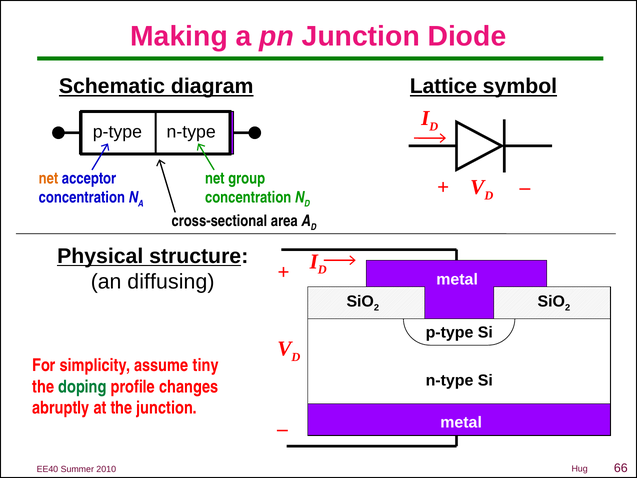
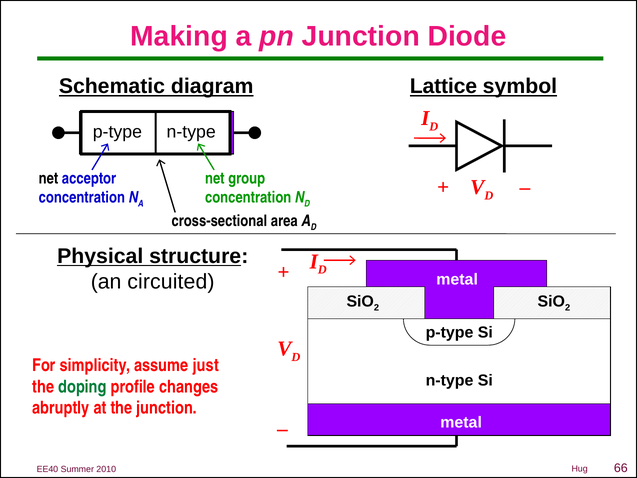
net colour: orange -> black (48, 178)
diffusing: diffusing -> circuited (171, 282)
tiny: tiny -> just (206, 365)
